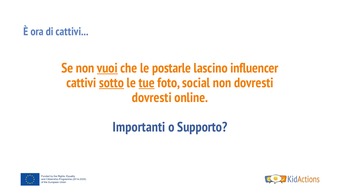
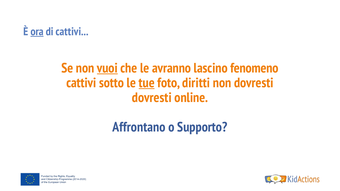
ora underline: none -> present (37, 32)
postarle: postarle -> avranno (172, 68)
influencer: influencer -> fenomeno (254, 68)
sotto underline: present -> none (111, 83)
social: social -> diritti (196, 83)
Importanti: Importanti -> Affrontano (139, 127)
